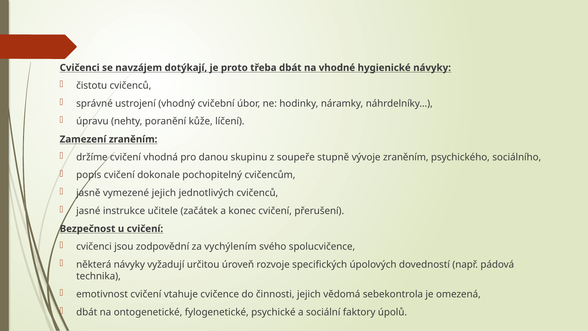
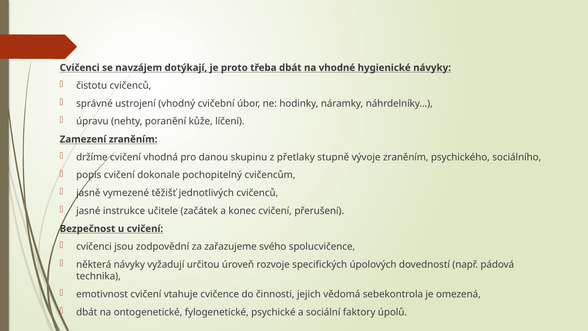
soupeře: soupeře -> přetlaky (296, 157)
vymezené jejich: jejich -> těžišť (164, 193)
vychýlením: vychýlením -> zařazujeme (231, 246)
